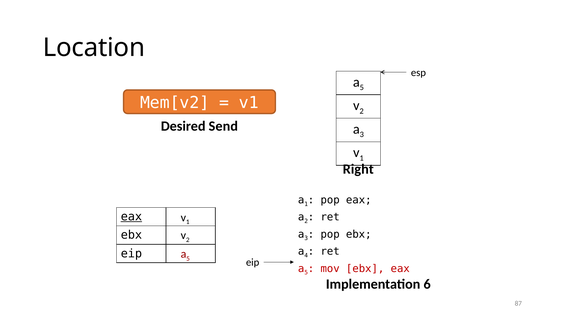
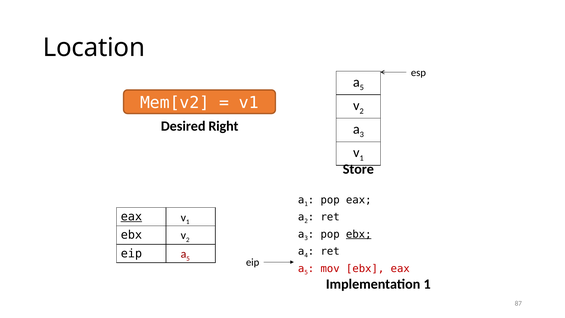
Send: Send -> Right (223, 126)
Right: Right -> Store (358, 169)
ebx underline: none -> present (359, 234)
Implementation 6: 6 -> 1 (427, 284)
